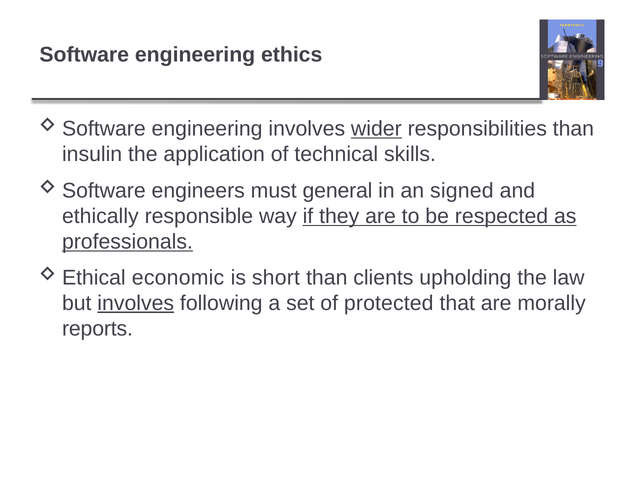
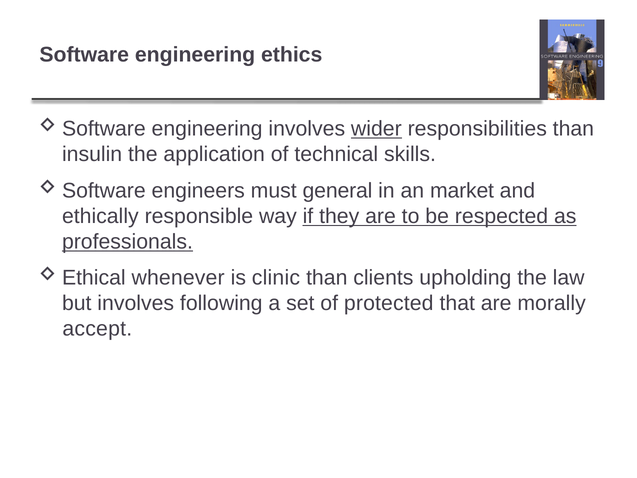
signed: signed -> market (462, 190)
economic: economic -> whenever (178, 278)
short: short -> clinic (276, 278)
involves underline: present -> none (136, 303)
reports: reports -> accept (97, 328)
